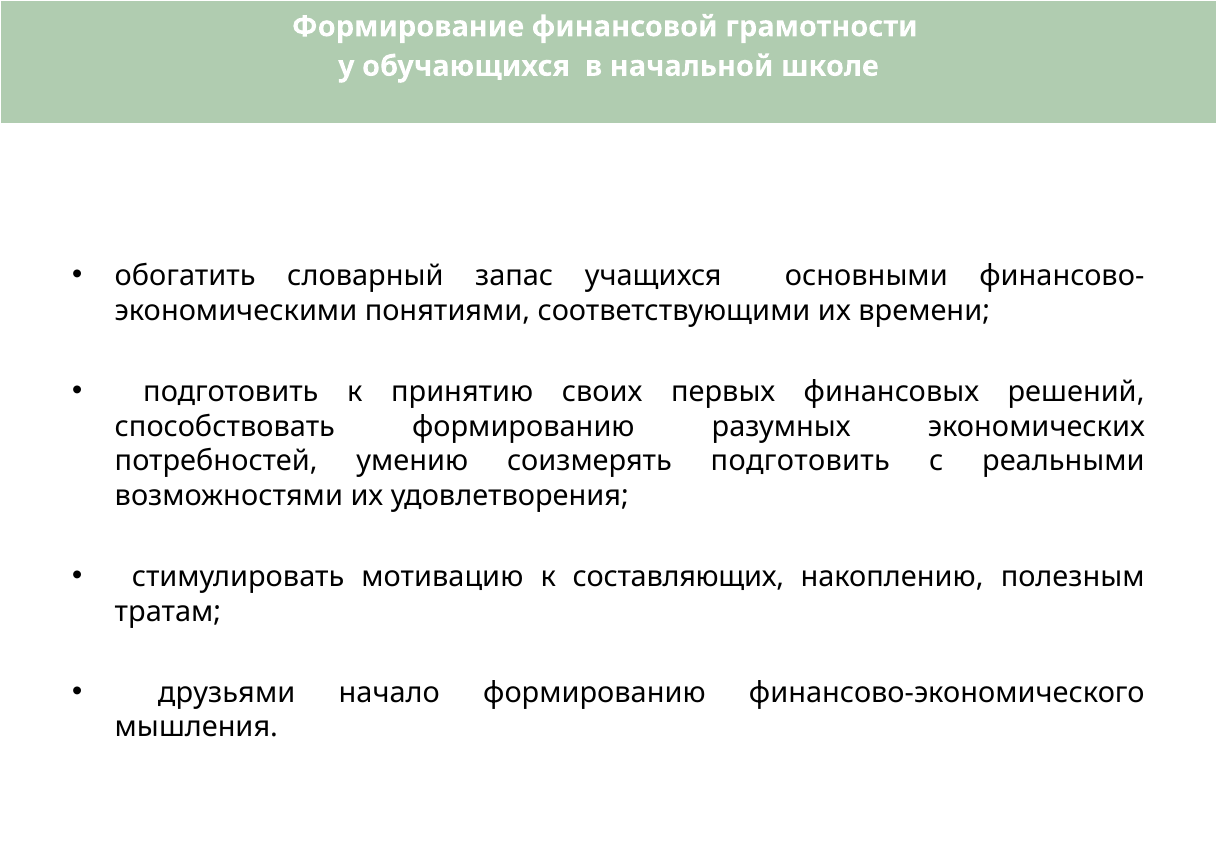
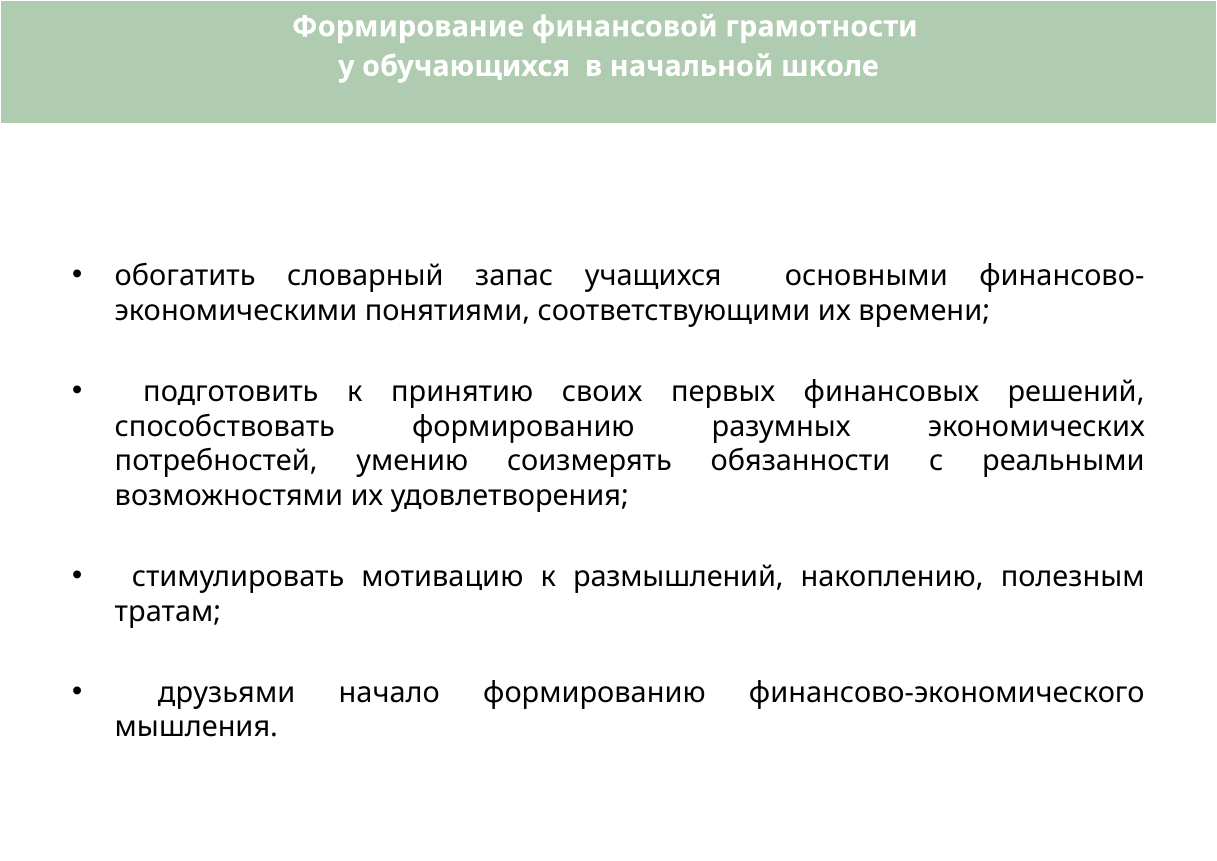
соизмерять подготовить: подготовить -> обязанности (800, 461)
составляющих: составляющих -> размышлений (678, 577)
